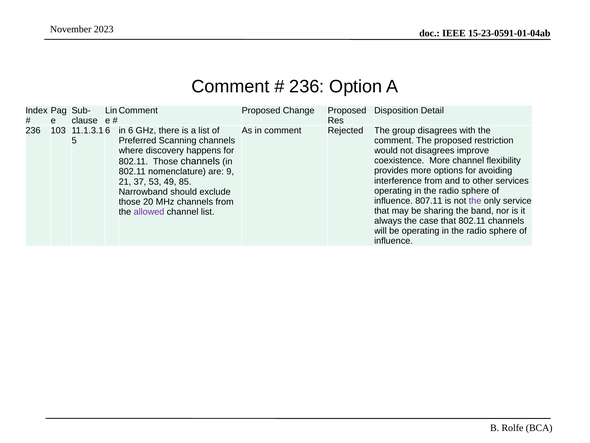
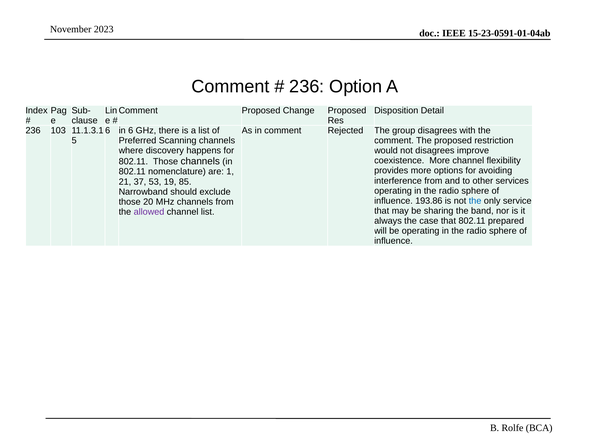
9: 9 -> 1 (230, 171)
49: 49 -> 19 (170, 182)
807.11: 807.11 -> 193.86 (429, 201)
the colour: purple -> blue (475, 201)
802.11 channels: channels -> prepared (506, 221)
